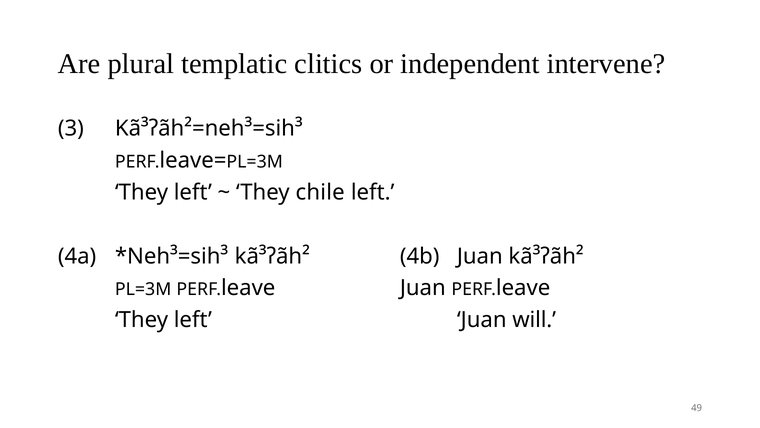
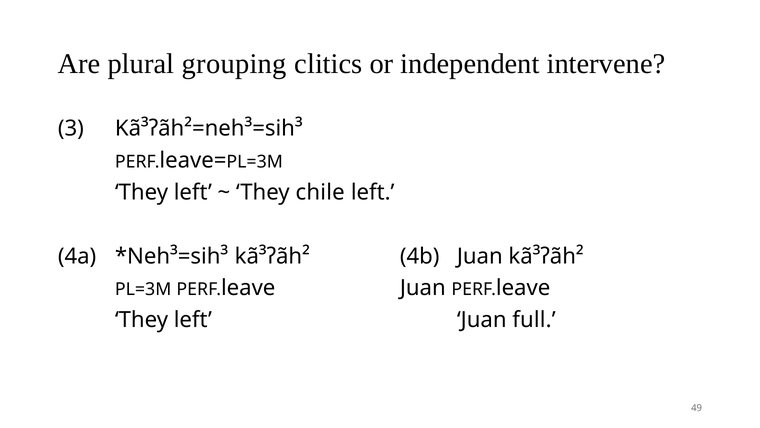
templatic: templatic -> grouping (234, 64)
will: will -> full (534, 320)
